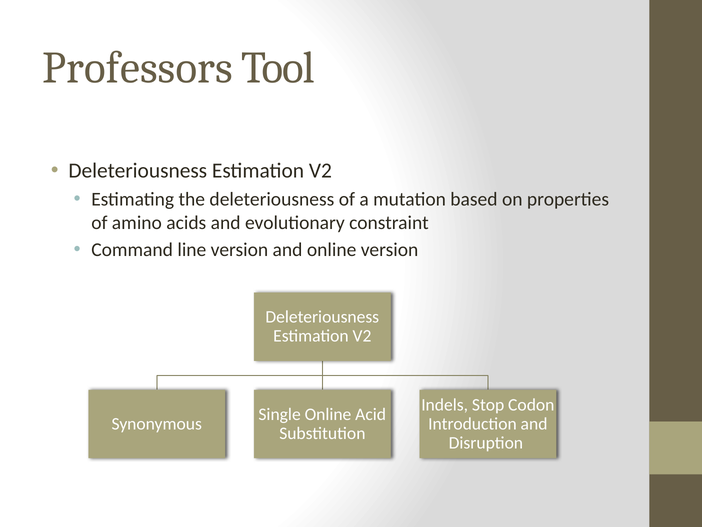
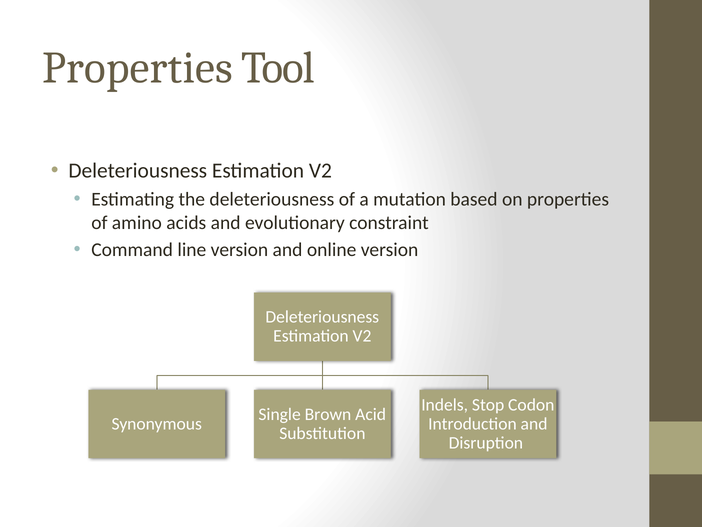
Professors: Professors -> Properties (137, 68)
Online: Online -> Brown (328, 414)
